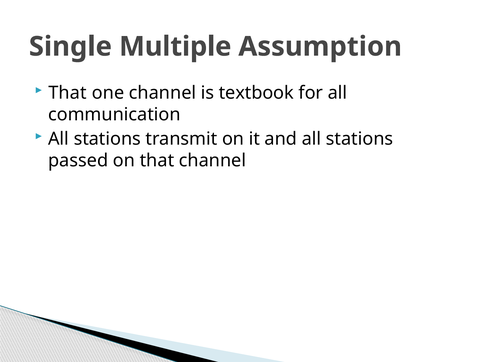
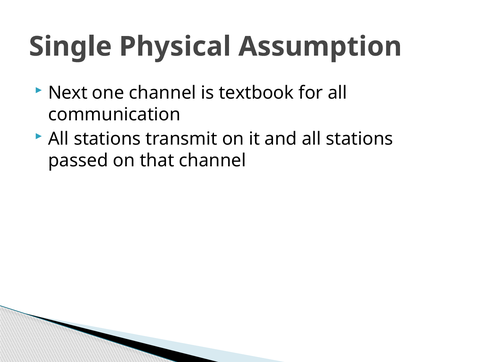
Multiple: Multiple -> Physical (175, 47)
That: That -> Next (68, 93)
